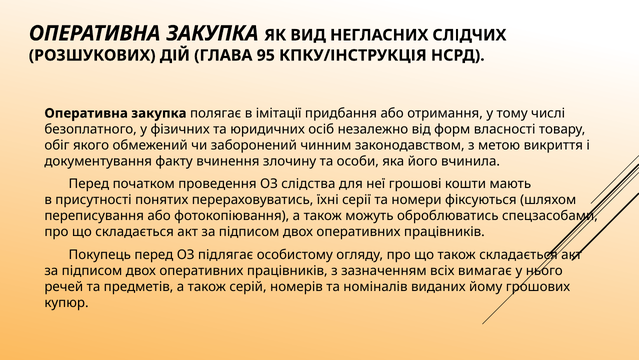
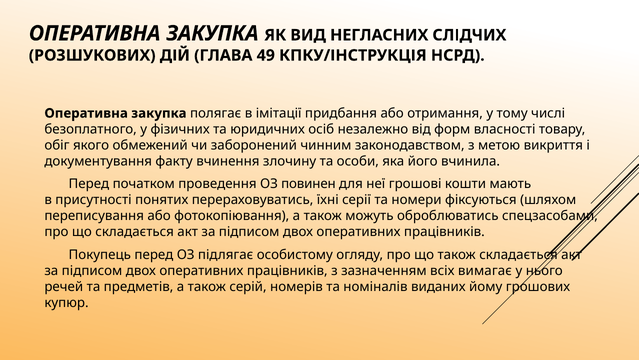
95: 95 -> 49 (266, 55)
слідства: слідства -> повинен (308, 184)
